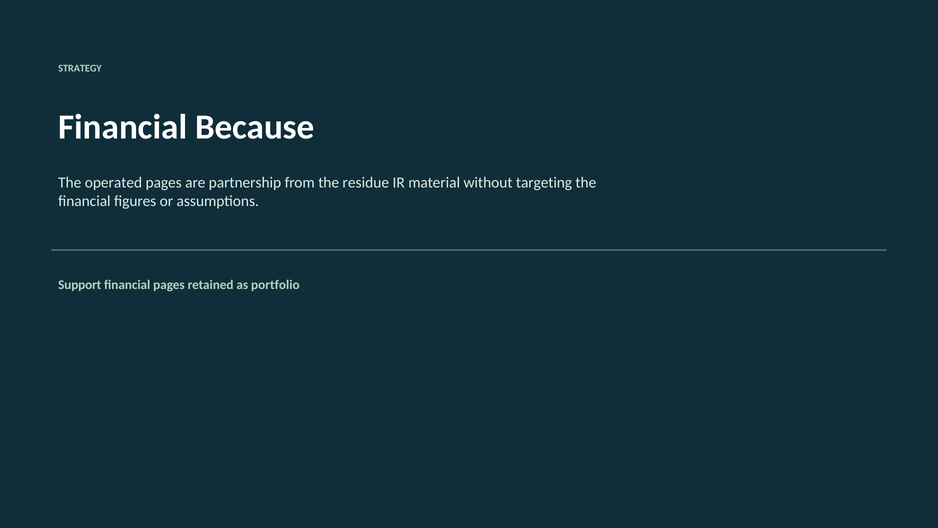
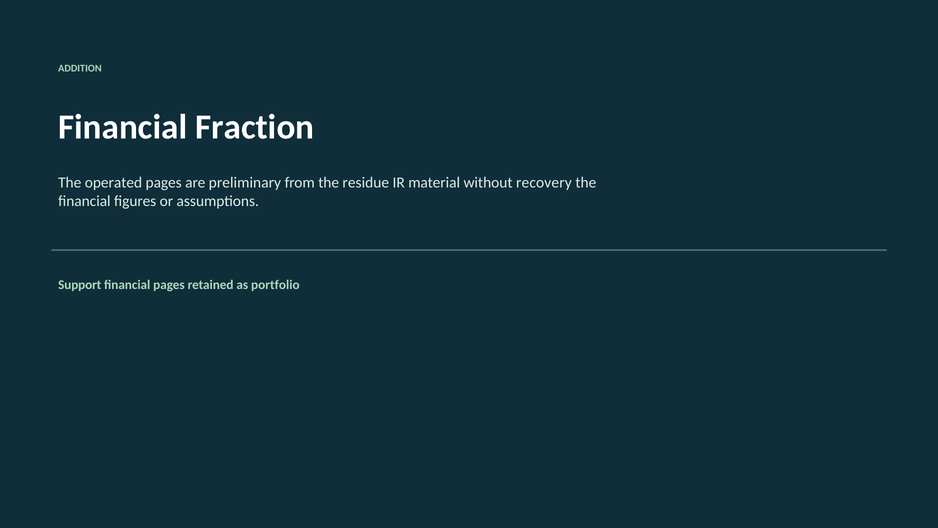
STRATEGY: STRATEGY -> ADDITION (80, 68)
Because: Because -> Fraction (255, 127)
partnership: partnership -> preliminary (245, 182)
targeting: targeting -> recovery (544, 182)
